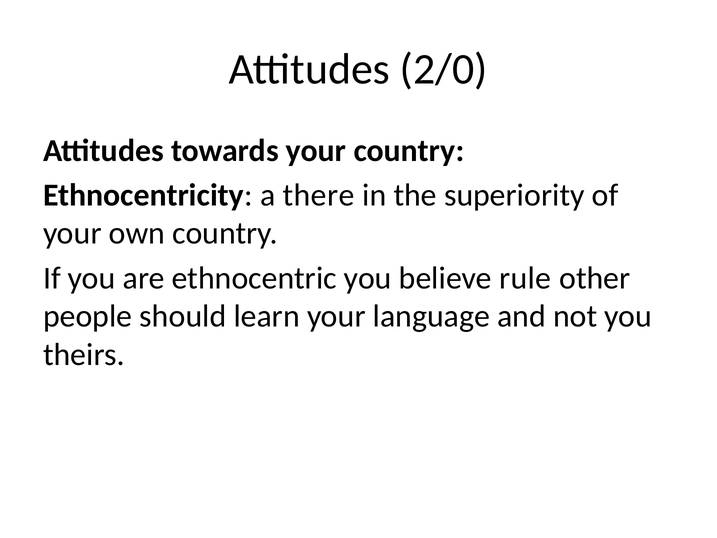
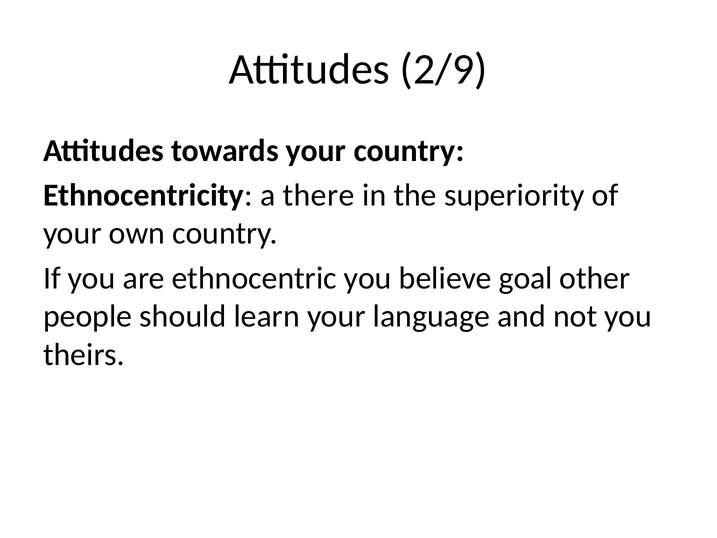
2/0: 2/0 -> 2/9 (444, 69)
rule: rule -> goal (526, 278)
